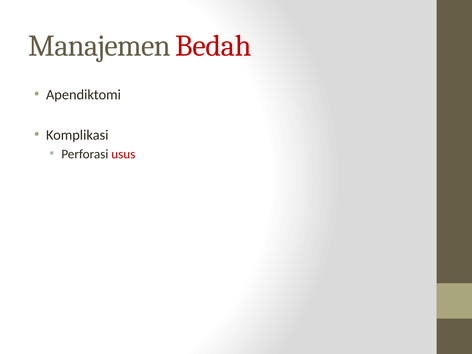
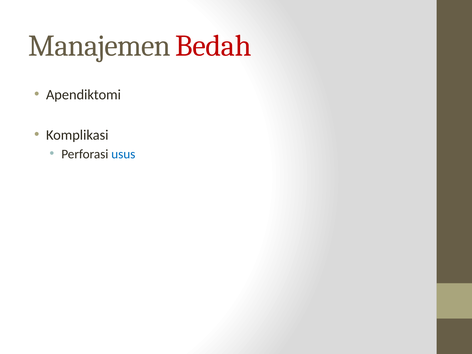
usus colour: red -> blue (123, 154)
